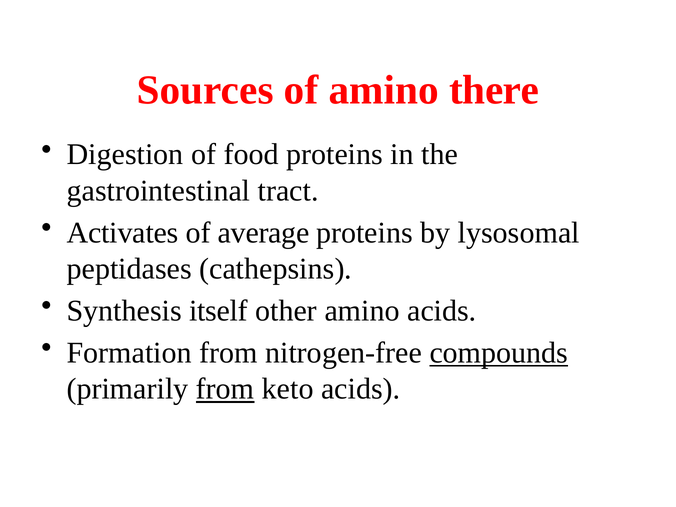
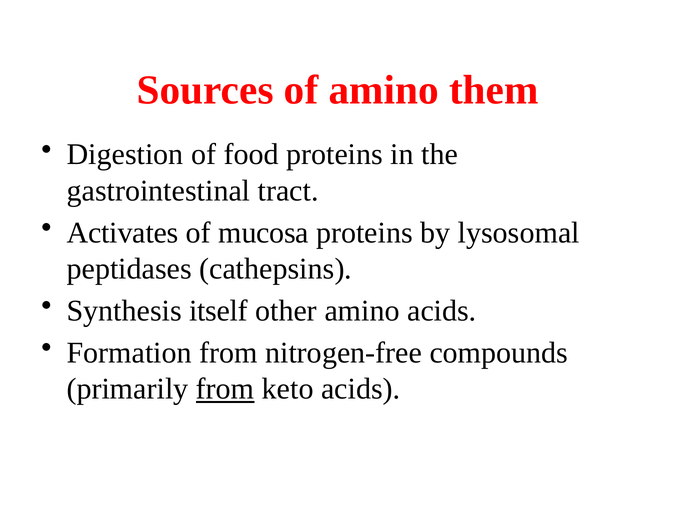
there: there -> them (494, 90)
average: average -> mucosa (264, 233)
compounds underline: present -> none (499, 353)
